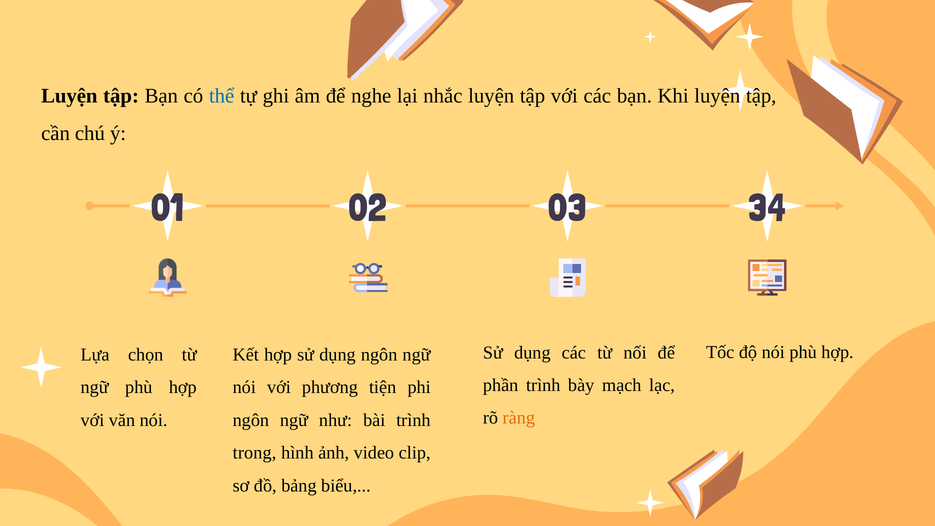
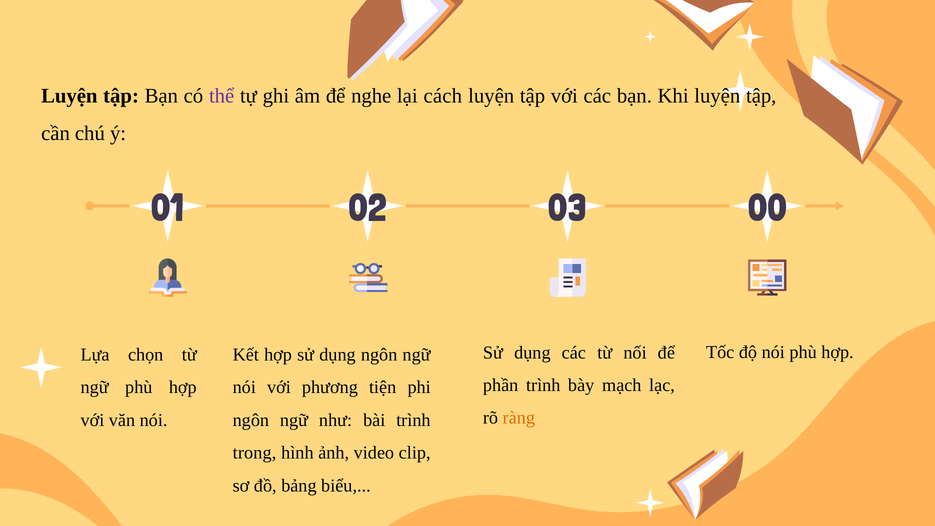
thể colour: blue -> purple (222, 96)
nhắc: nhắc -> cách (443, 96)
34: 34 -> 00 (767, 209)
